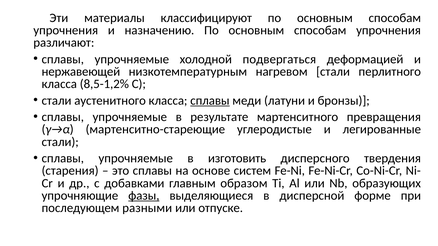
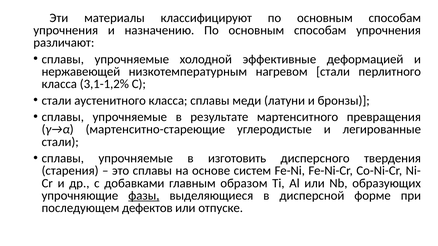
подвергаться: подвергаться -> эффективные (279, 59)
8,5-1,2%: 8,5-1,2% -> 3,1-1,2% (104, 84)
сплавы underline: present -> none (210, 101)
разными: разными -> дефектов (147, 208)
